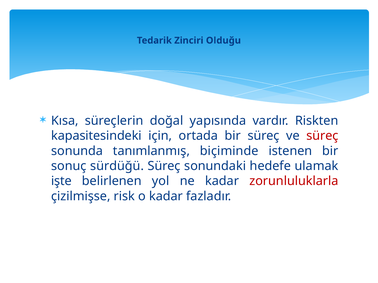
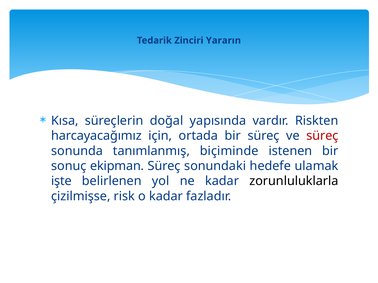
Olduğu: Olduğu -> Yararın (223, 41)
kapasitesindeki: kapasitesindeki -> harcayacağımız (96, 136)
sürdüğü: sürdüğü -> ekipman (117, 166)
zorunluluklarla colour: red -> black (294, 181)
